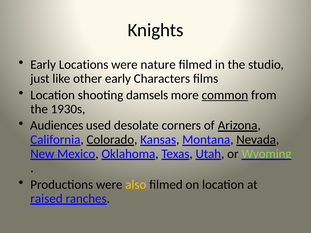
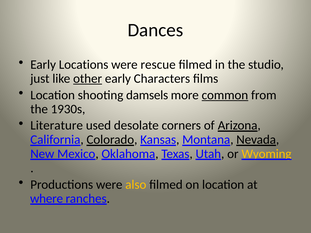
Knights: Knights -> Dances (155, 30)
nature: nature -> rescue (158, 65)
other underline: none -> present (88, 79)
Audiences: Audiences -> Literature (57, 126)
Wyoming colour: light green -> yellow (266, 154)
raised: raised -> where (47, 199)
